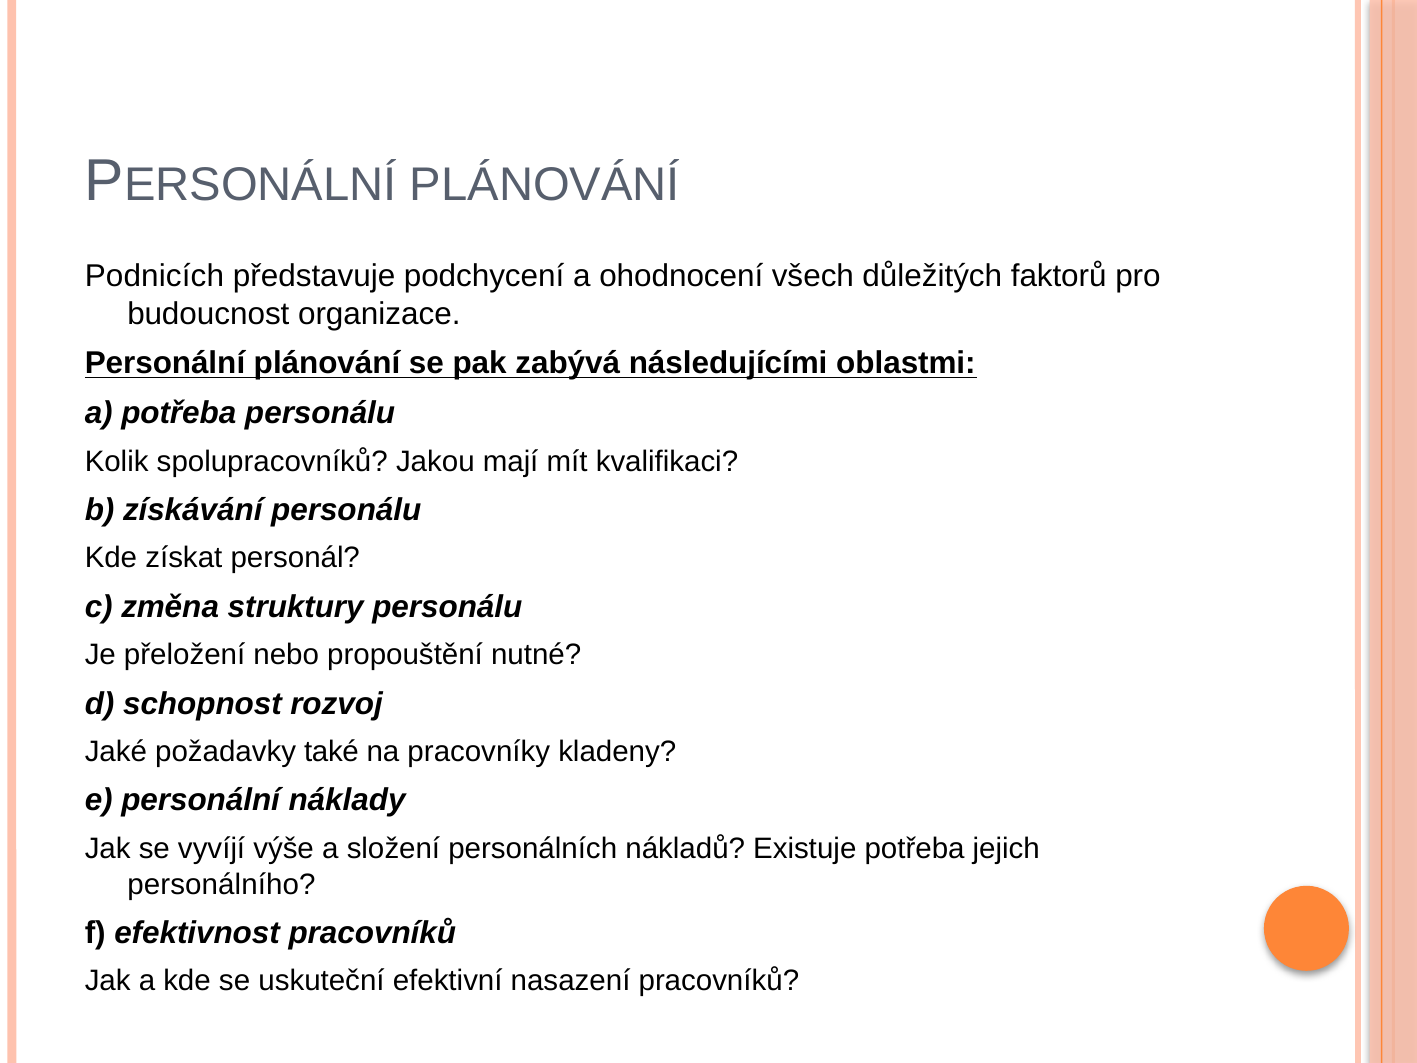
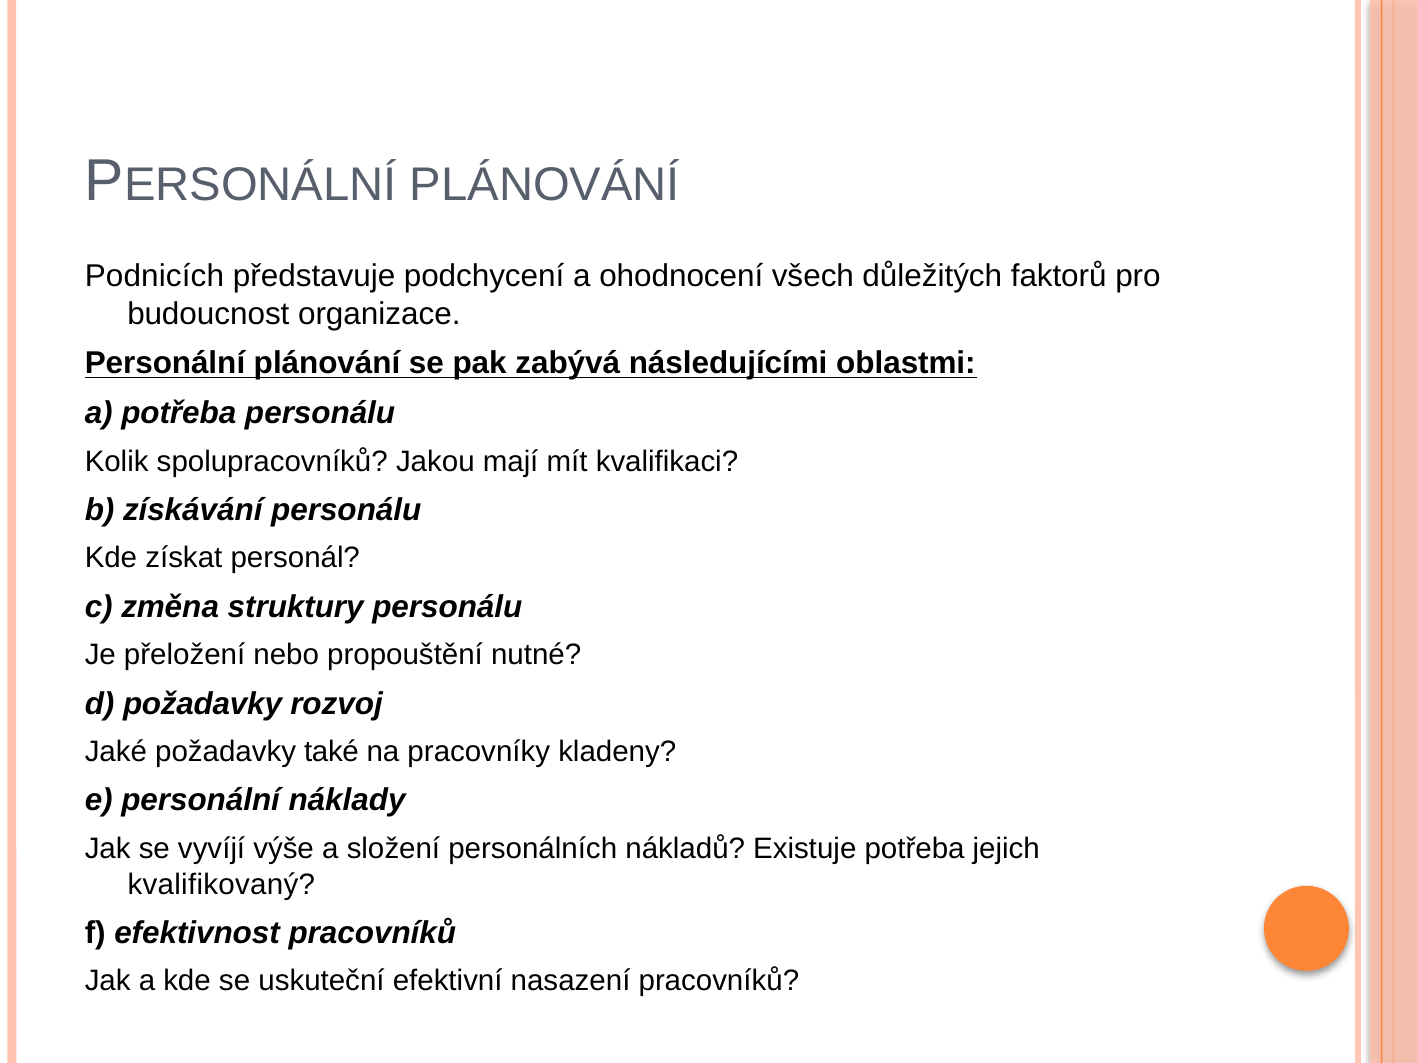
d schopnost: schopnost -> požadavky (203, 704)
personálního: personálního -> kvalifikovaný (221, 884)
